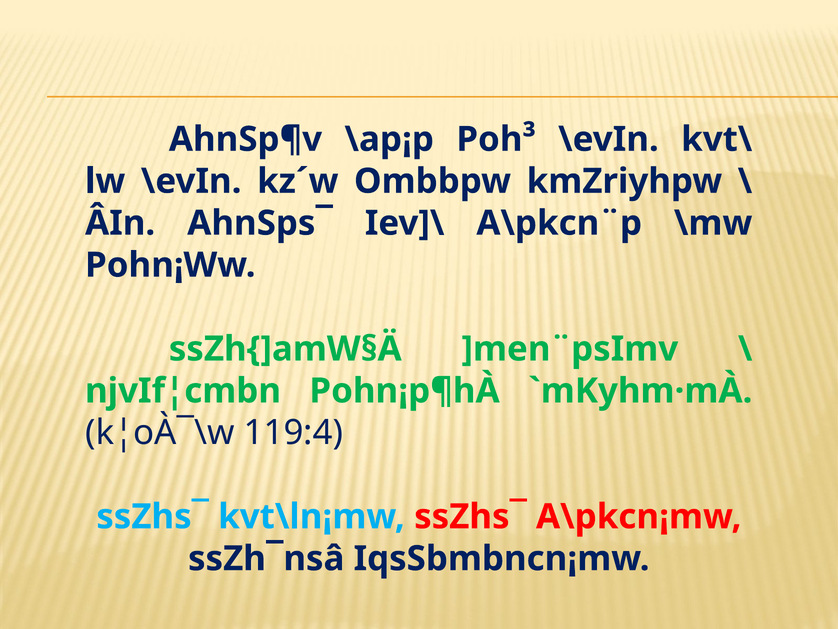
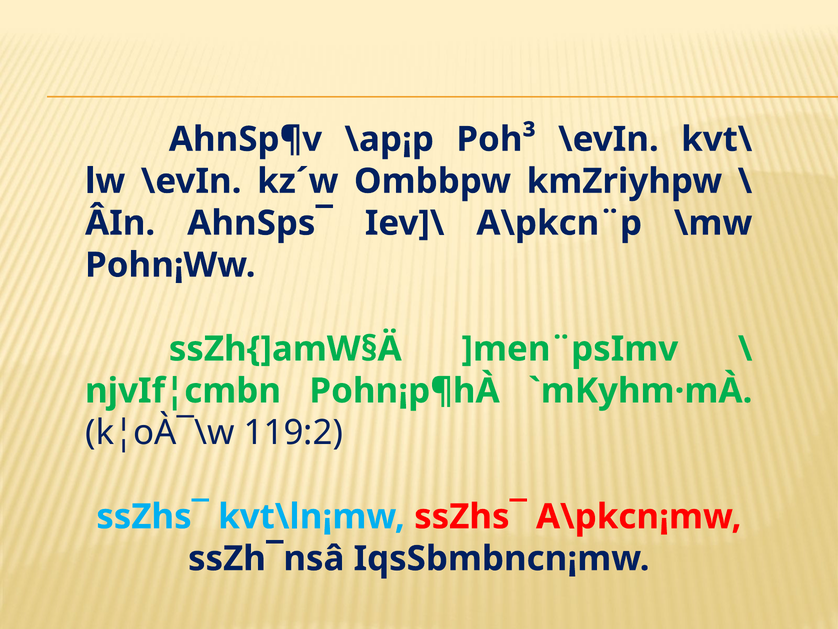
119:4: 119:4 -> 119:2 (293, 433)
